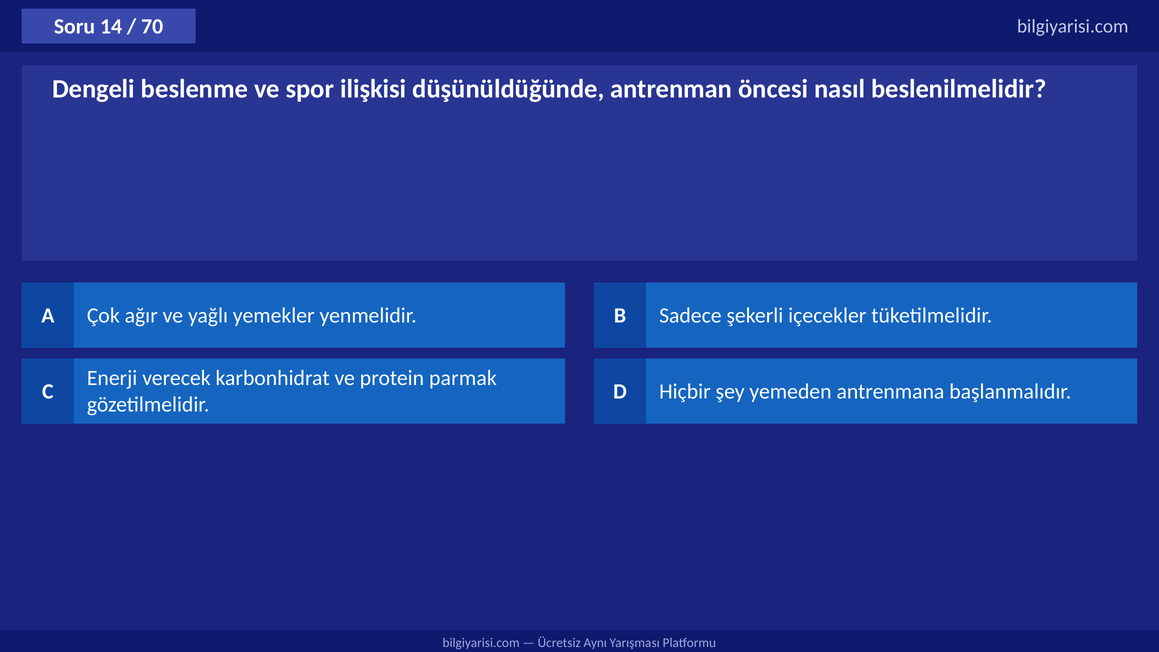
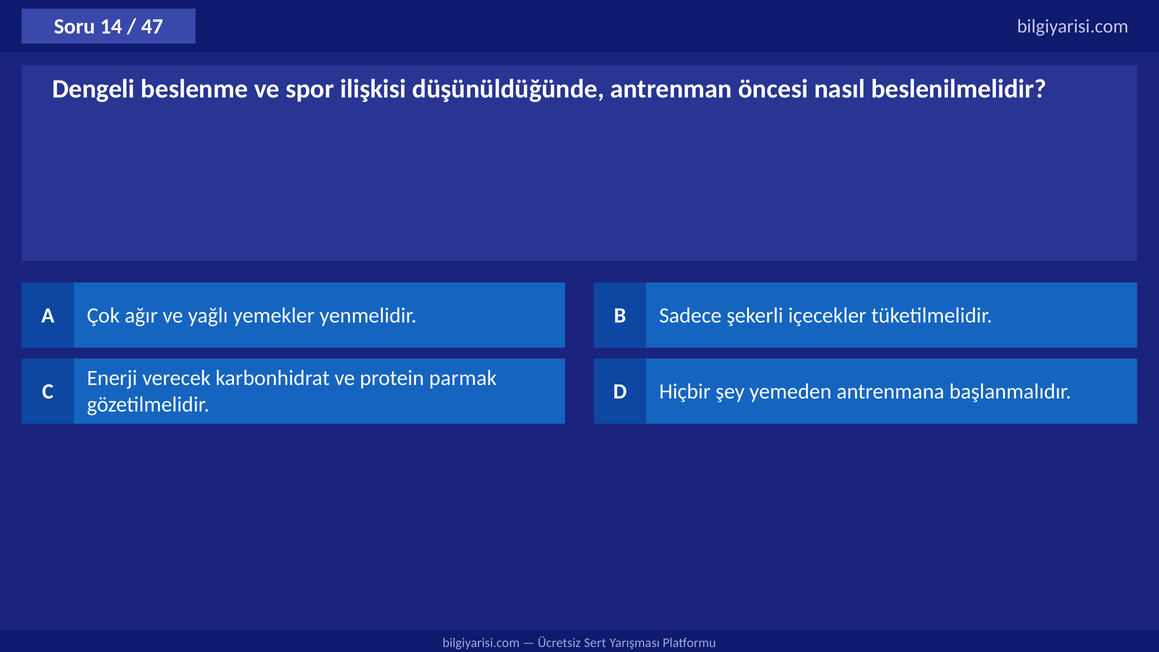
70: 70 -> 47 (152, 27)
Aynı: Aynı -> Sert (595, 643)
